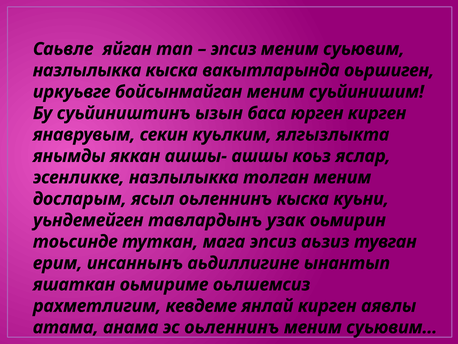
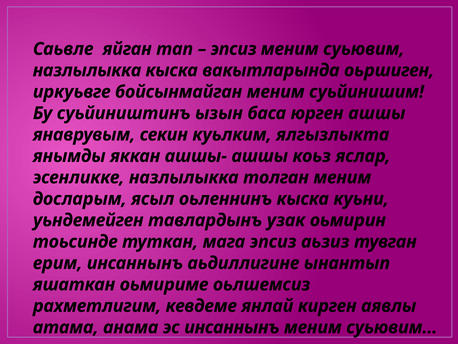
юрген кирген: кирген -> ашшы (377, 113)
эс оьленнинъ: оьленнинъ -> инсаннынъ (232, 327)
